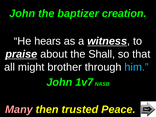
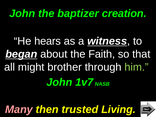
praise: praise -> began (21, 54)
Shall: Shall -> Faith (102, 54)
him colour: light blue -> light green (137, 67)
Peace: Peace -> Living (118, 110)
